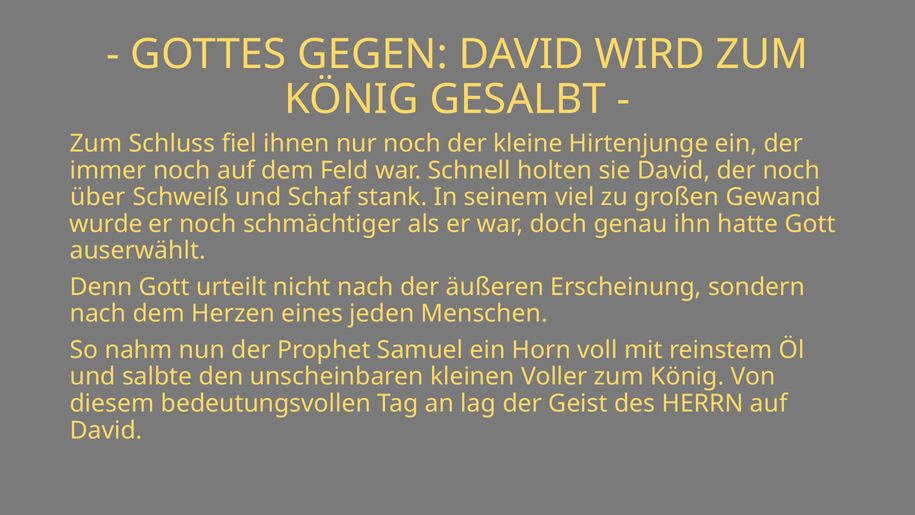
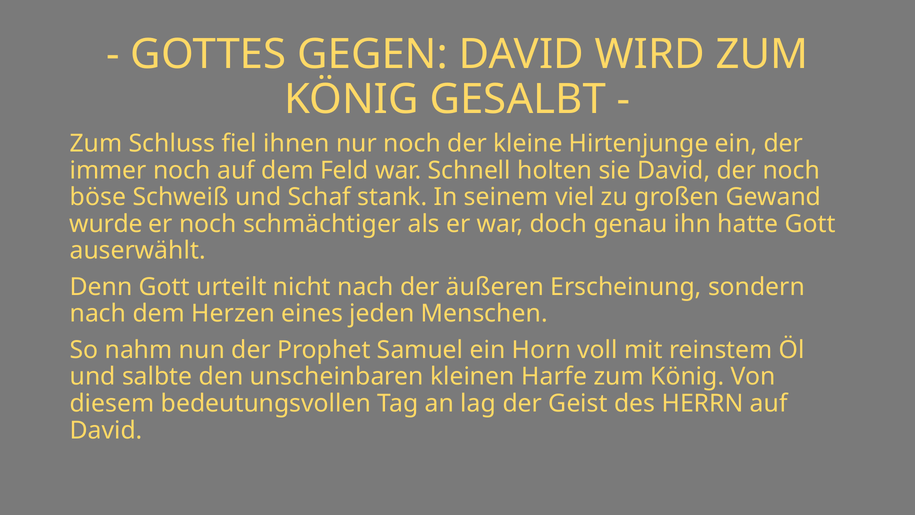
über: über -> böse (98, 197)
Voller: Voller -> Harfe (554, 377)
